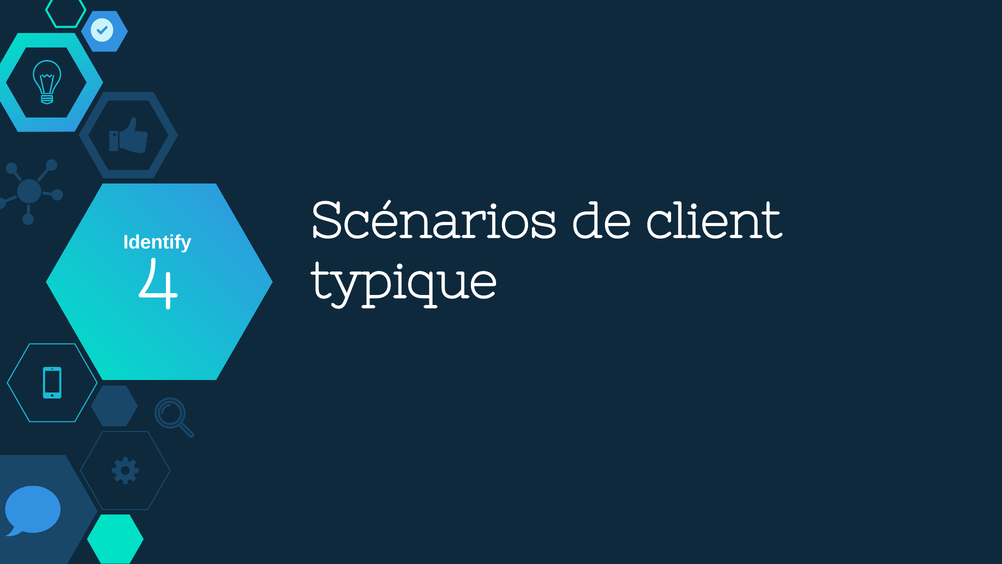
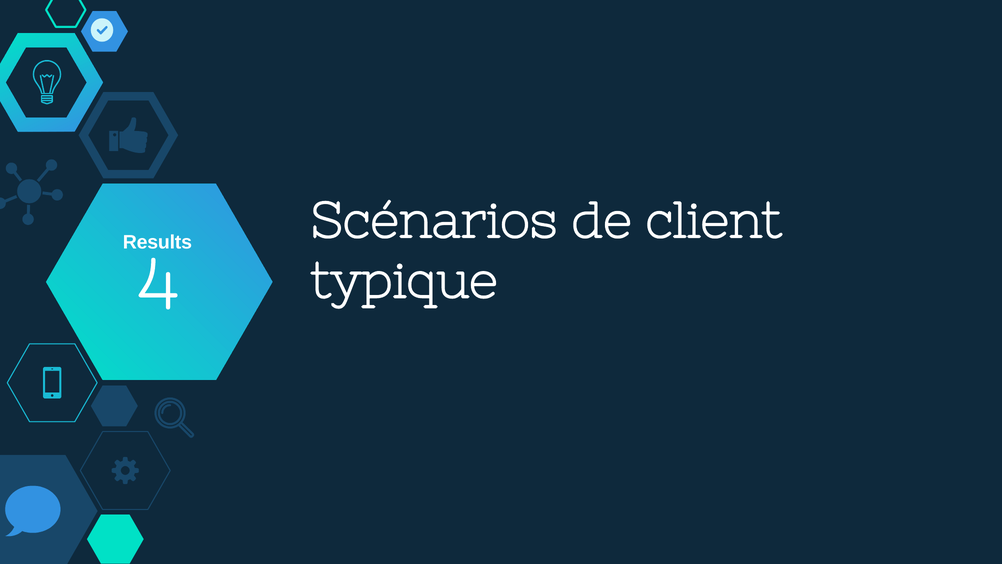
Identify: Identify -> Results (157, 242)
